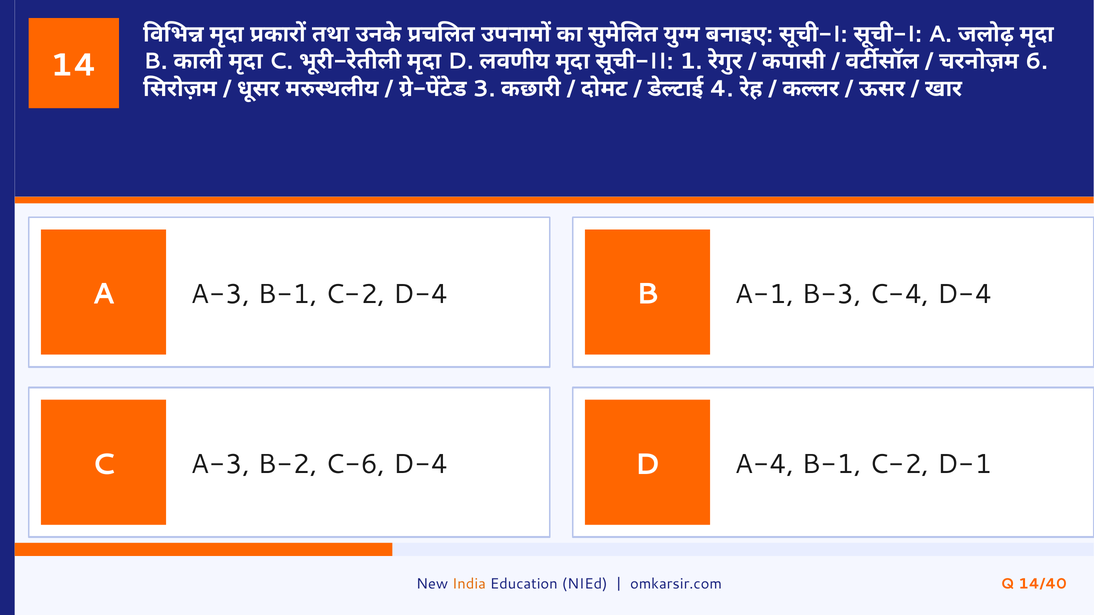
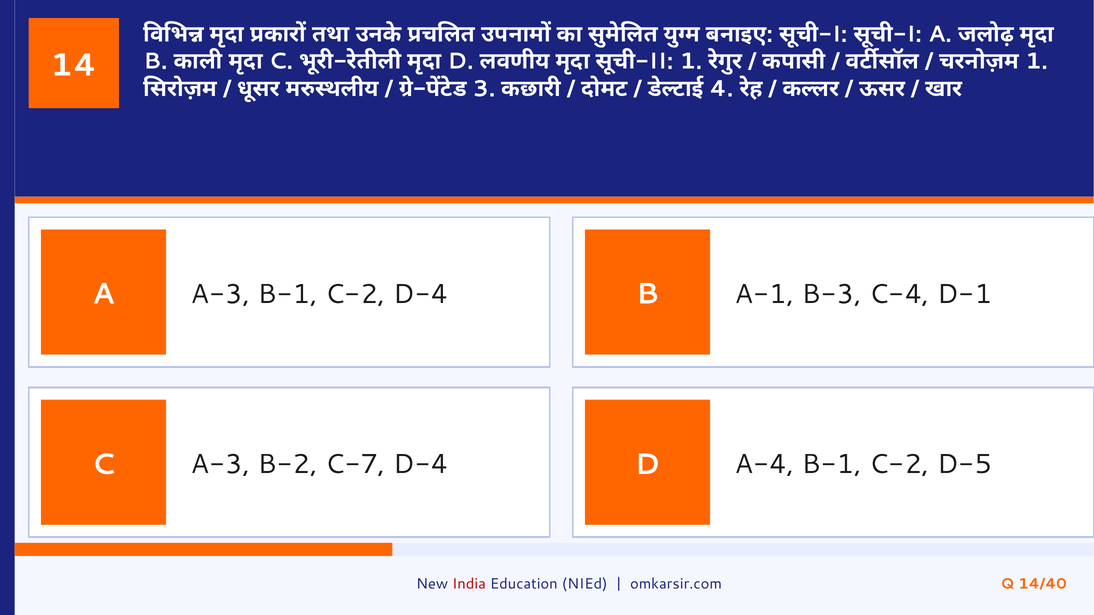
6: 6 -> 1 (1036, 61)
C-4 D-4: D-4 -> D-1 (965, 294)
C-6: C-6 -> C-7 (355, 464)
D-1: D-1 -> D-5 (965, 464)
India colour: orange -> red (469, 584)
